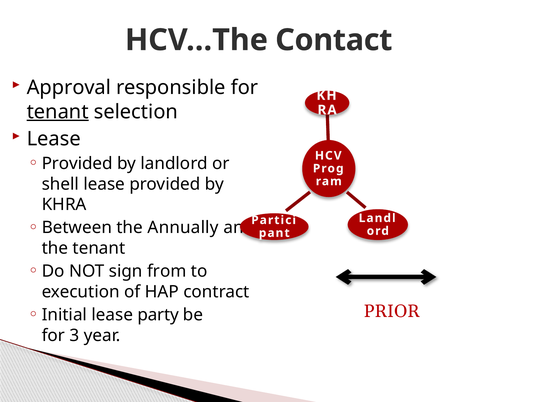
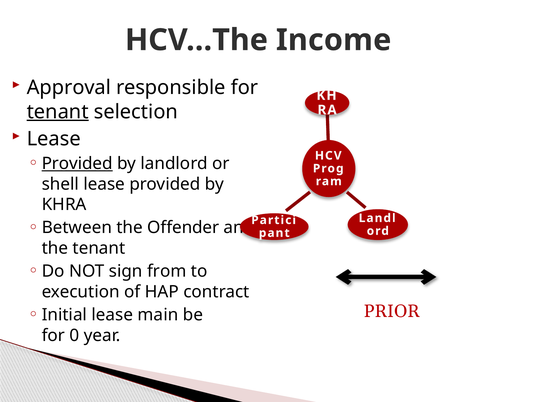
Contact: Contact -> Income (334, 40)
Provided underline: none -> present (77, 163)
Annually: Annually -> Offender (183, 228)
party: party -> main (158, 315)
3: 3 -> 0 (74, 335)
